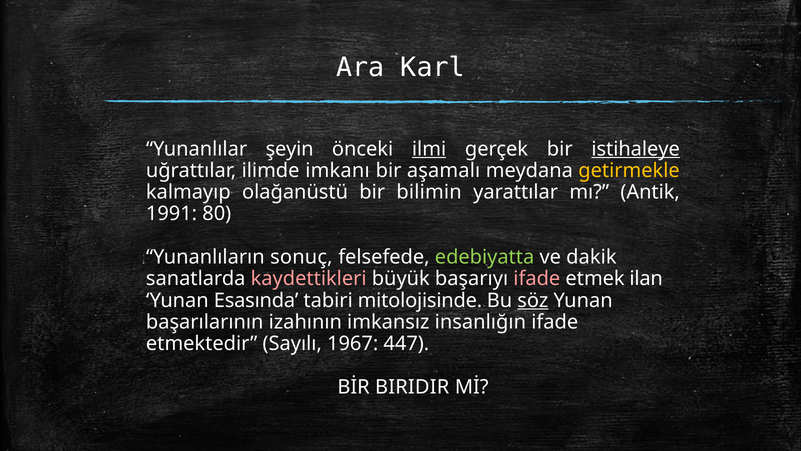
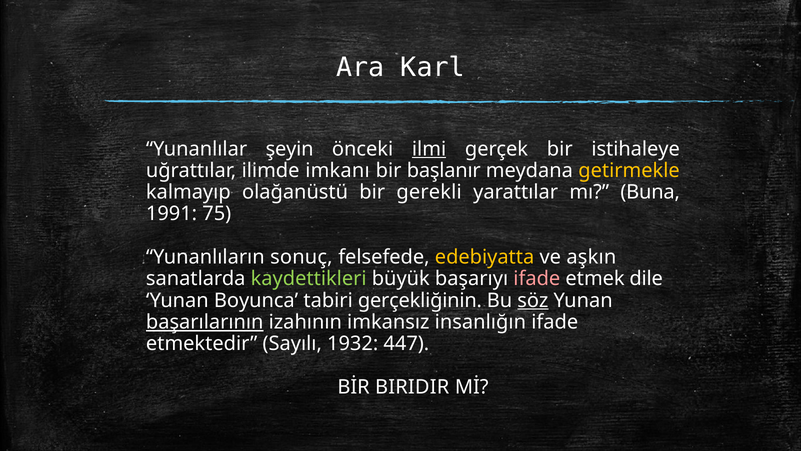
istihaleye underline: present -> none (636, 149)
aşamalı: aşamalı -> başlanır (444, 170)
bilimin: bilimin -> gerekli (429, 192)
Antik: Antik -> Buna (650, 192)
80: 80 -> 75 (217, 214)
edebiyatta colour: light green -> yellow (485, 257)
dakik: dakik -> aşkın (591, 257)
kaydettikleri colour: pink -> light green (309, 279)
ilan: ilan -> dile (646, 279)
Esasında: Esasında -> Boyunca (256, 300)
mitolojisinde: mitolojisinde -> gerçekliğinin (420, 300)
başarılarının underline: none -> present (205, 322)
1967: 1967 -> 1932 (353, 343)
